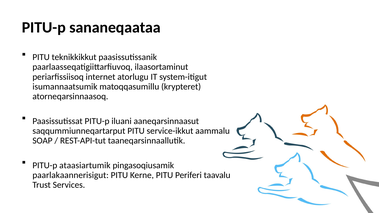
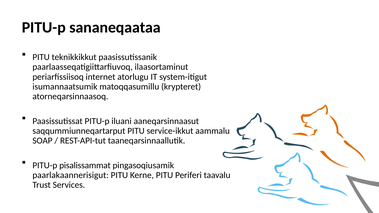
ataasiartumik: ataasiartumik -> pisalissammat (85, 165)
